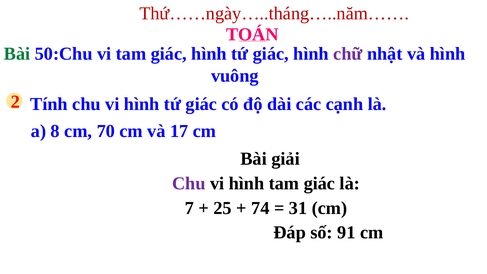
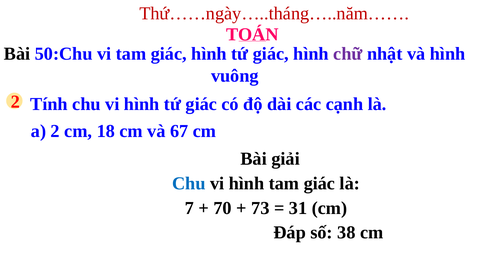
Bài colour: green -> black (17, 54)
a 8: 8 -> 2 (55, 131)
70: 70 -> 18 (106, 131)
17: 17 -> 67 (179, 131)
Chu colour: purple -> blue (189, 183)
25: 25 -> 70 (223, 208)
74: 74 -> 73 (260, 208)
91: 91 -> 38 (346, 232)
